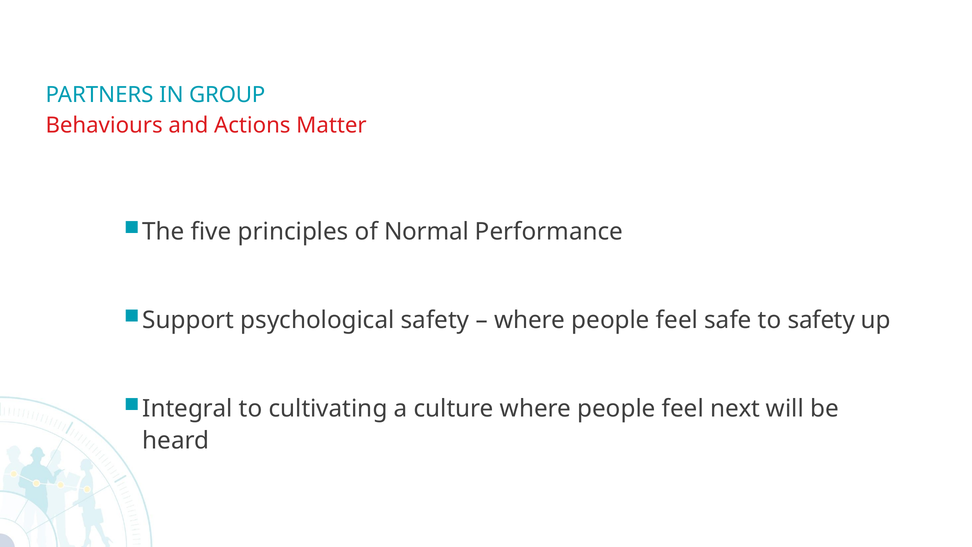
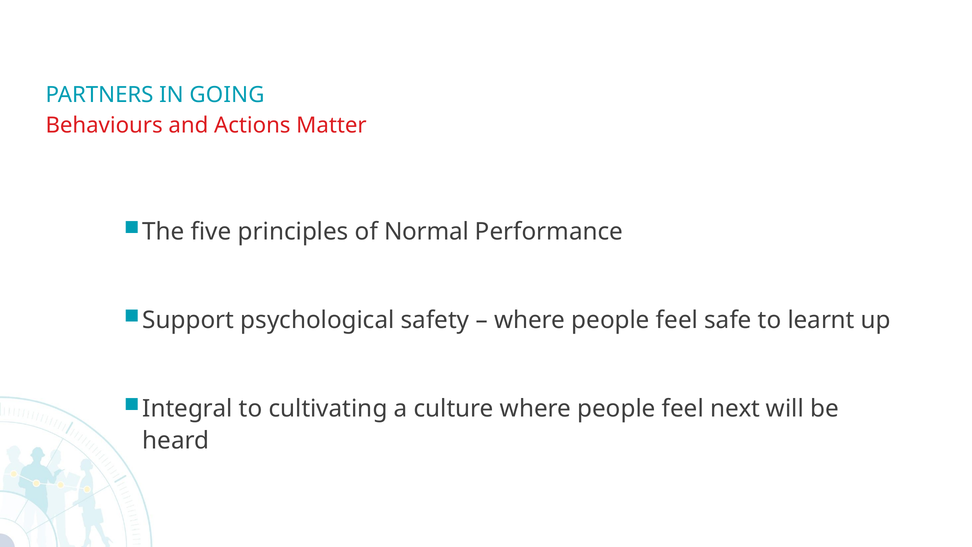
GROUP: GROUP -> GOING (227, 95)
to safety: safety -> learnt (821, 320)
